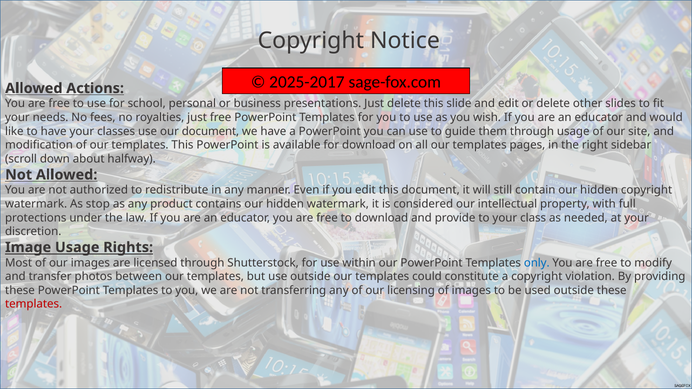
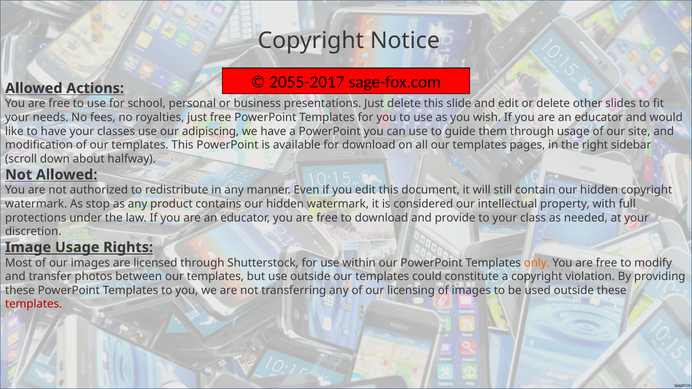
2025-2017: 2025-2017 -> 2055-2017 (307, 82)
our document: document -> adipiscing (210, 131)
only colour: blue -> orange (537, 263)
